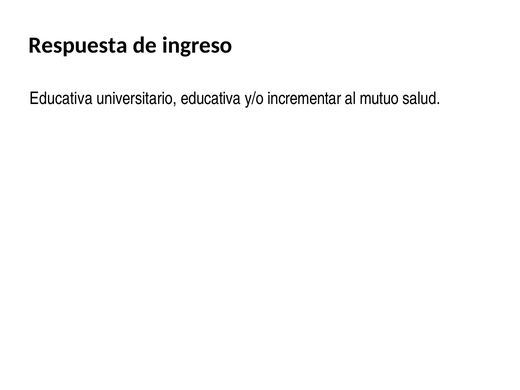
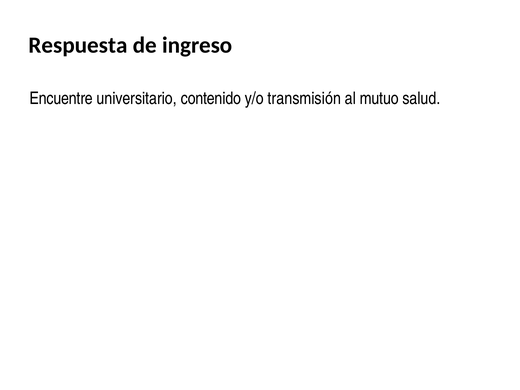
Educativa: Educativa -> Encuentre (61, 99)
universitario educativa: educativa -> contenido (211, 99)
incrementar: incrementar -> transmisión (304, 99)
